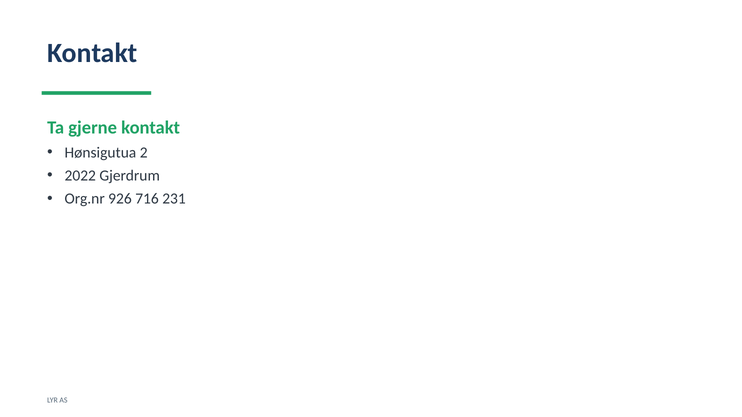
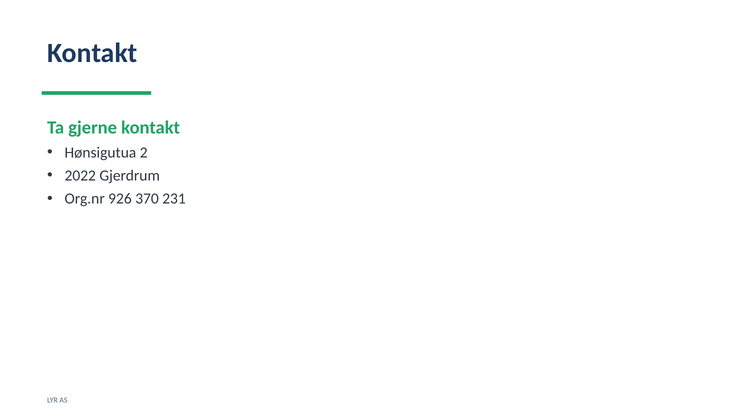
716: 716 -> 370 (147, 199)
